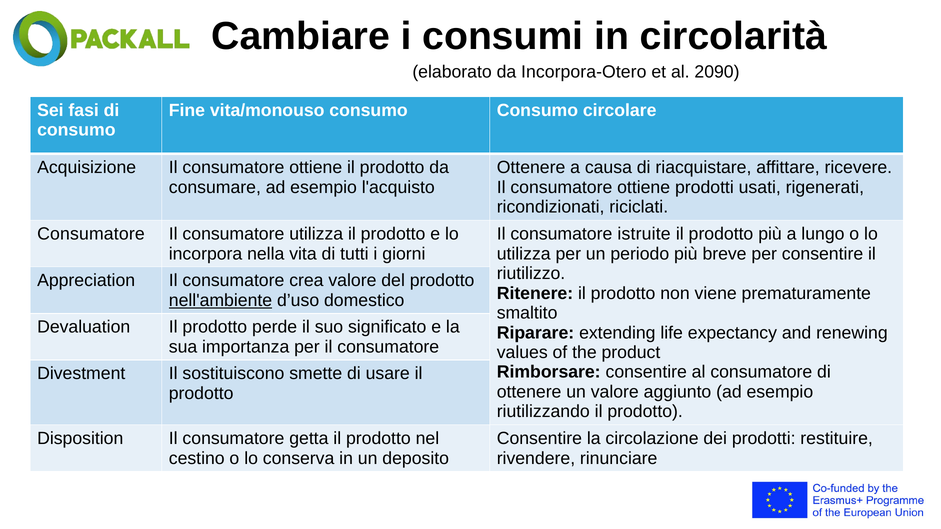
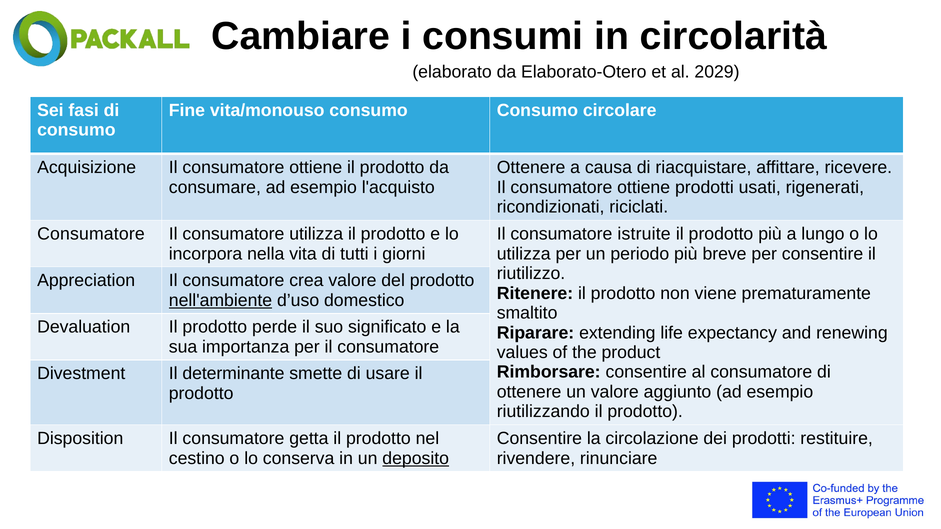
Incorpora-Otero: Incorpora-Otero -> Elaborato-Otero (584, 72)
2090: 2090 -> 2029 (717, 72)
sostituiscono: sostituiscono -> determinante (233, 374)
deposito underline: none -> present (416, 458)
